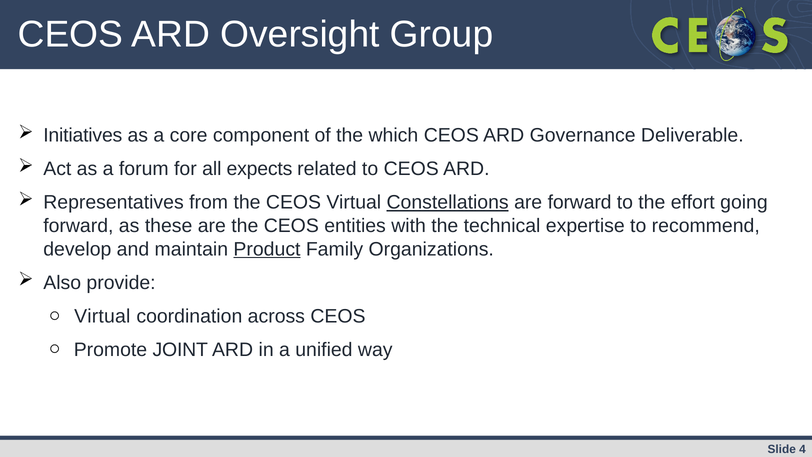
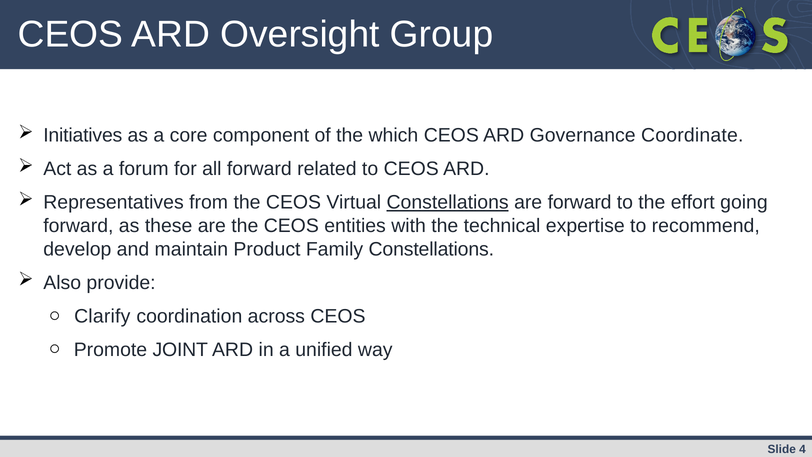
Deliverable: Deliverable -> Coordinate (692, 135)
all expects: expects -> forward (259, 169)
Product underline: present -> none (267, 249)
Family Organizations: Organizations -> Constellations (431, 249)
Virtual: Virtual -> Clarify (102, 316)
